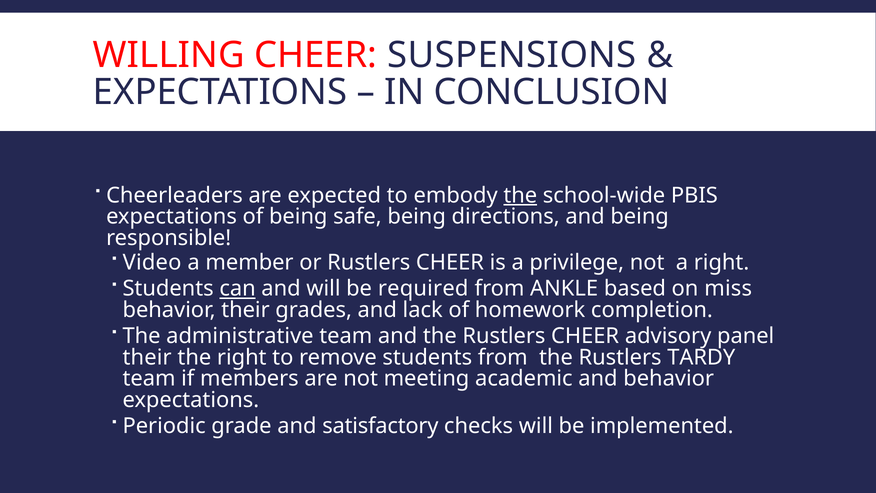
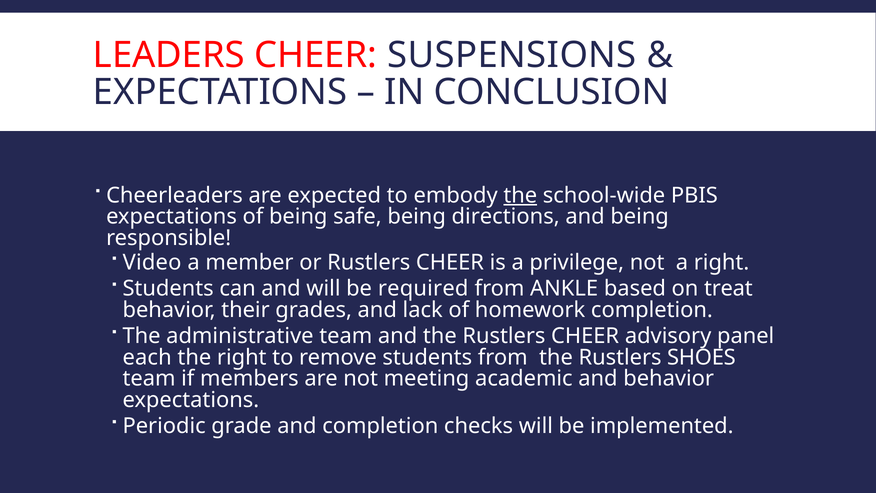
WILLING: WILLING -> LEADERS (169, 55)
can underline: present -> none (238, 289)
miss: miss -> treat (728, 289)
their: their -> each (147, 357)
TARDY: TARDY -> SHOES (701, 357)
and satisfactory: satisfactory -> completion (380, 426)
